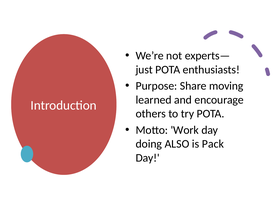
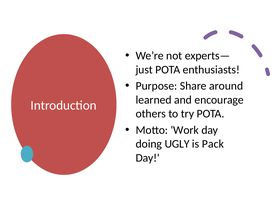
moving: moving -> around (226, 86)
ALSO: ALSO -> UGLY (177, 144)
